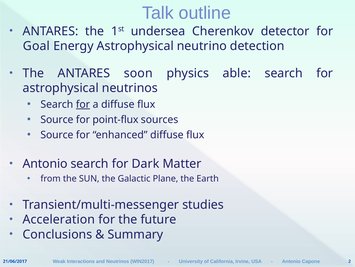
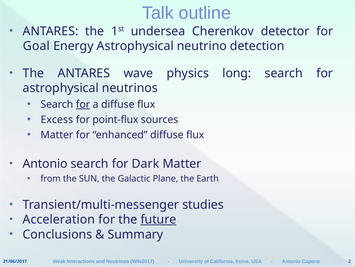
soon: soon -> wave (138, 73)
able: able -> long (237, 73)
Source: Source -> Excess (57, 119)
Source: Source -> Matter (57, 135)
future underline: none -> present (158, 219)
